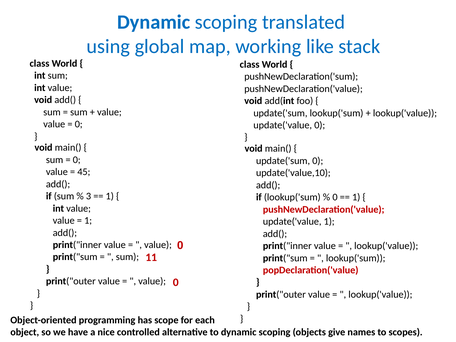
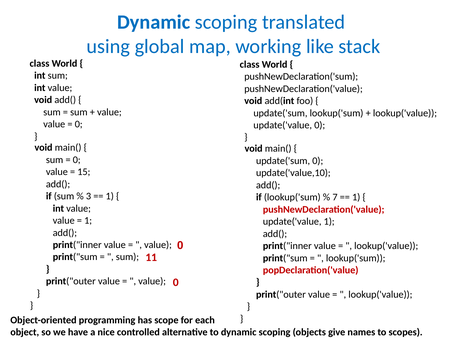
45: 45 -> 15 (84, 172)
0: 0 -> 7 (335, 197)
